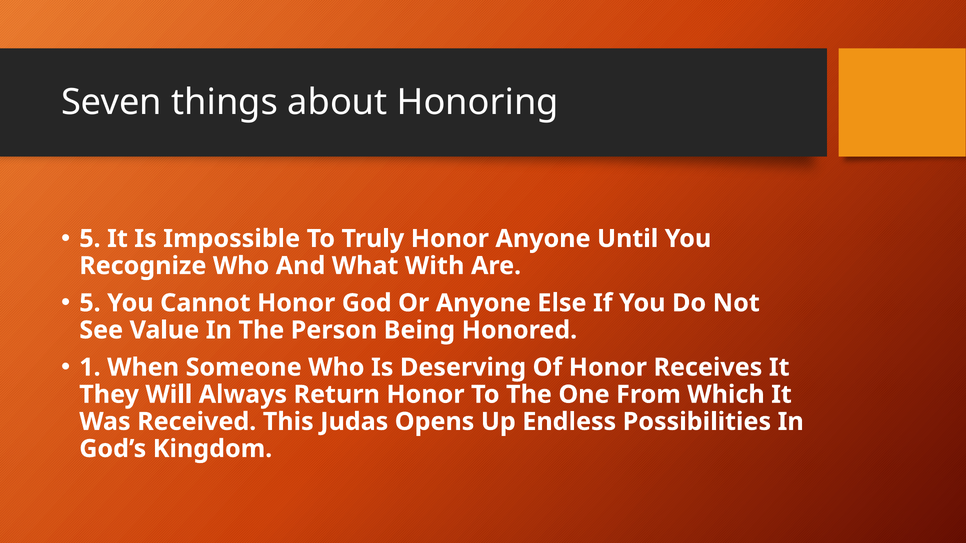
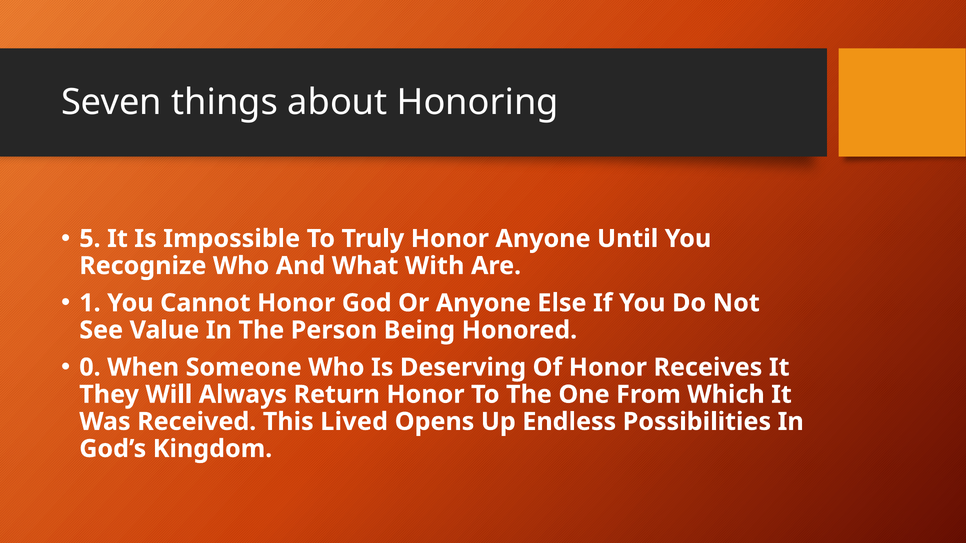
5: 5 -> 1 (90, 303)
1: 1 -> 0 (90, 368)
Judas: Judas -> Lived (354, 422)
